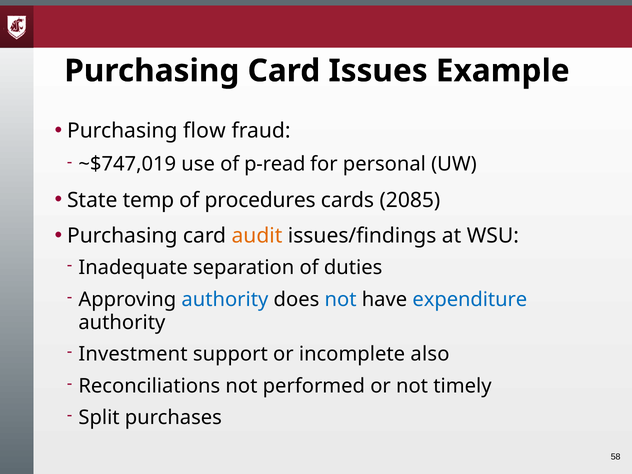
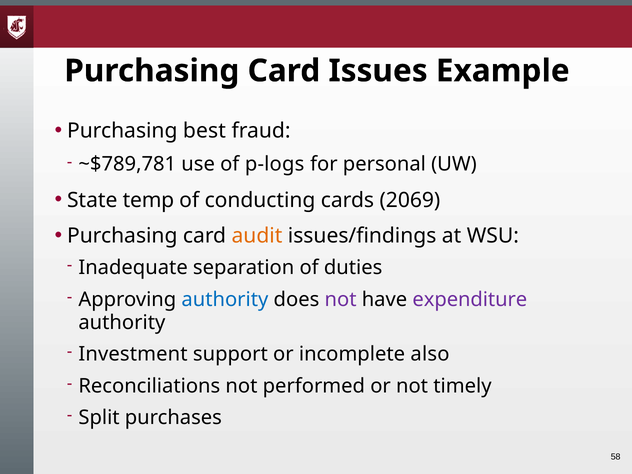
flow: flow -> best (204, 131)
~$747,019: ~$747,019 -> ~$789,781 (127, 164)
p-read: p-read -> p-logs (275, 164)
procedures: procedures -> conducting (260, 200)
2085: 2085 -> 2069 (410, 200)
not colour: blue -> purple (341, 299)
expenditure colour: blue -> purple (470, 299)
